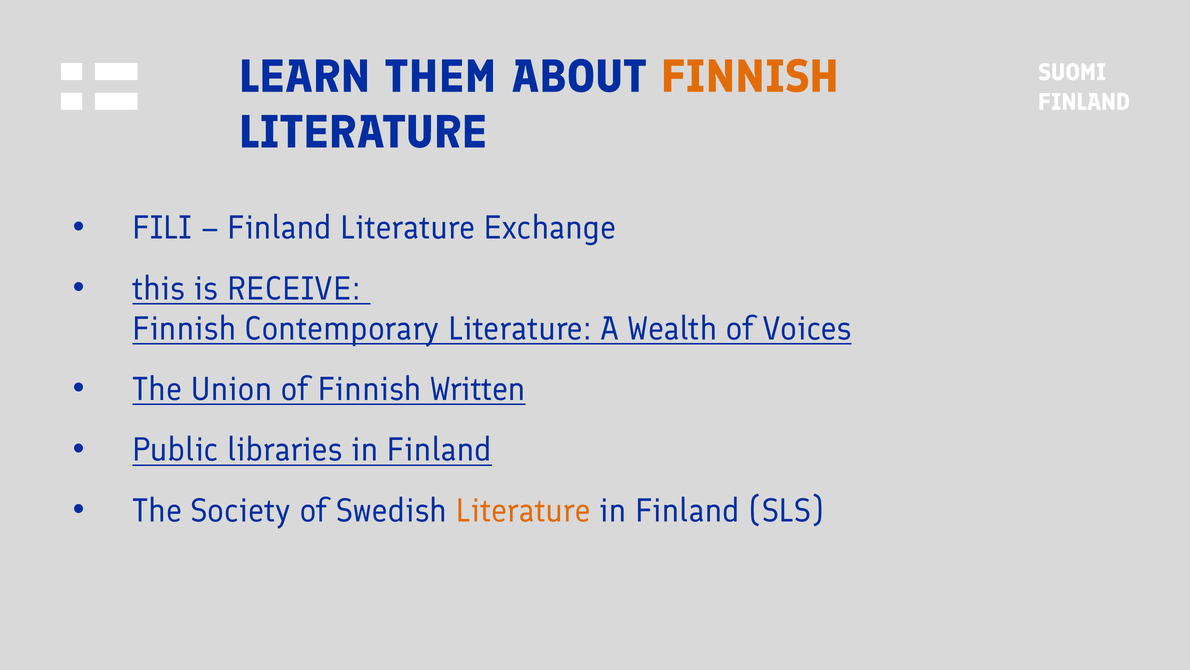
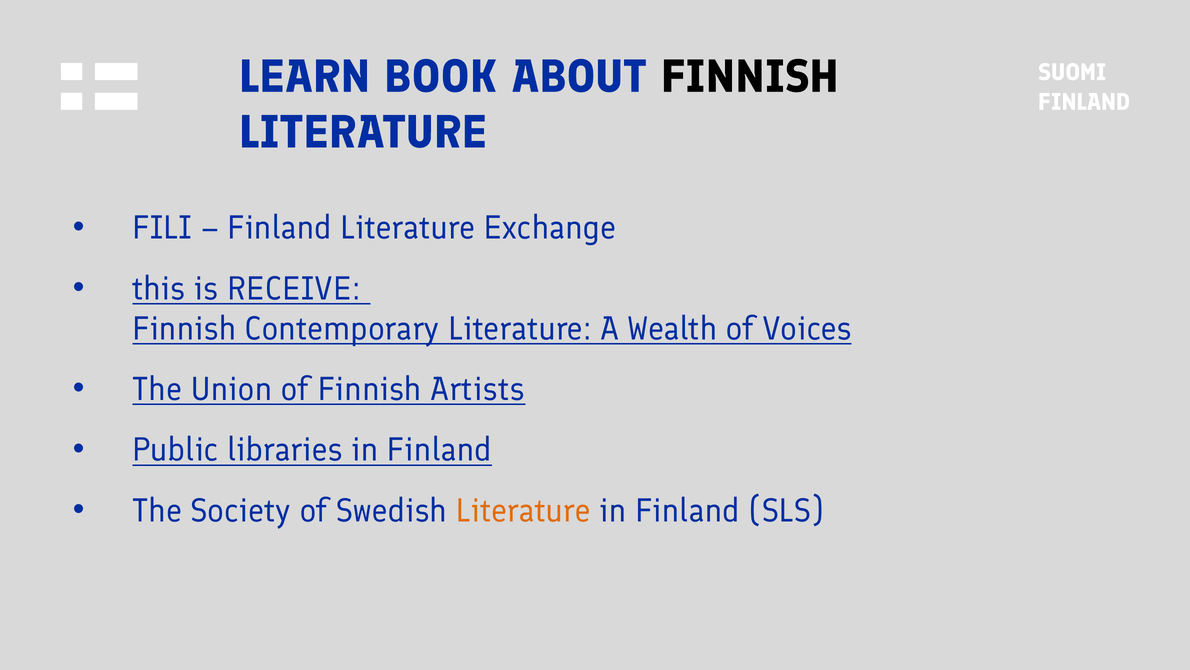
THEM: THEM -> BOOK (440, 76)
FINNISH colour: orange -> black (750, 76)
Written: Written -> Artists (478, 389)
